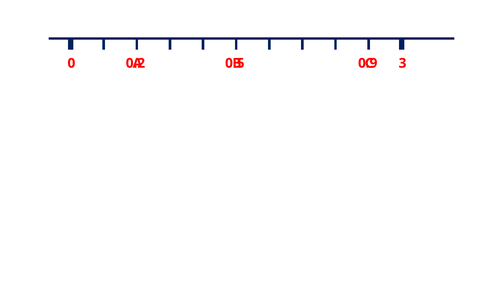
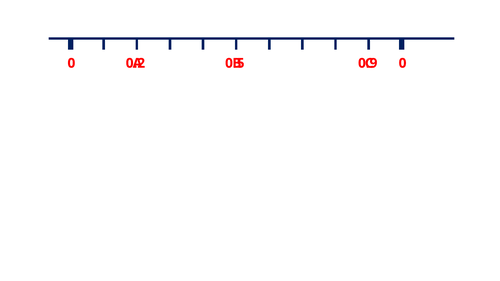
3: 3 -> 0 (403, 63)
